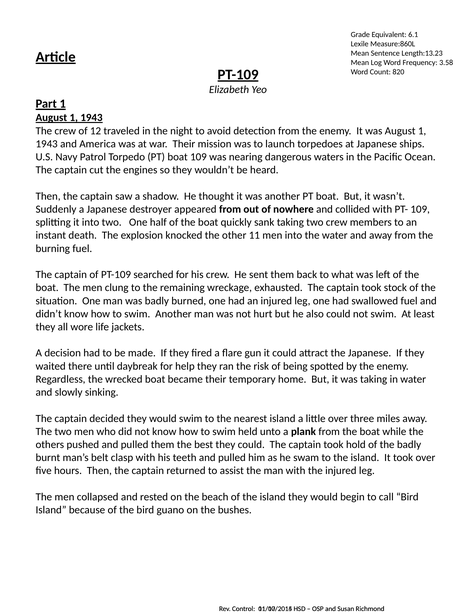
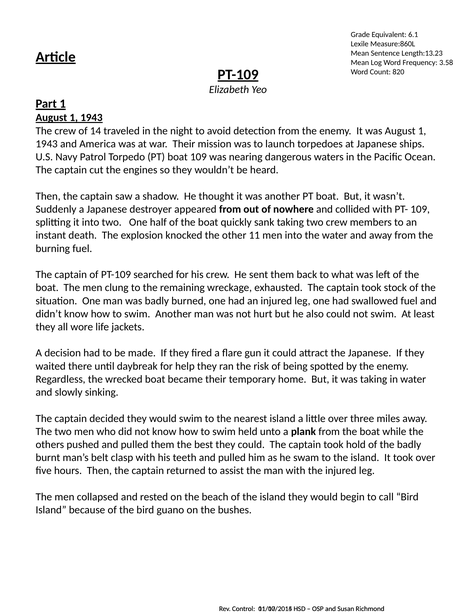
12: 12 -> 14 (96, 131)
